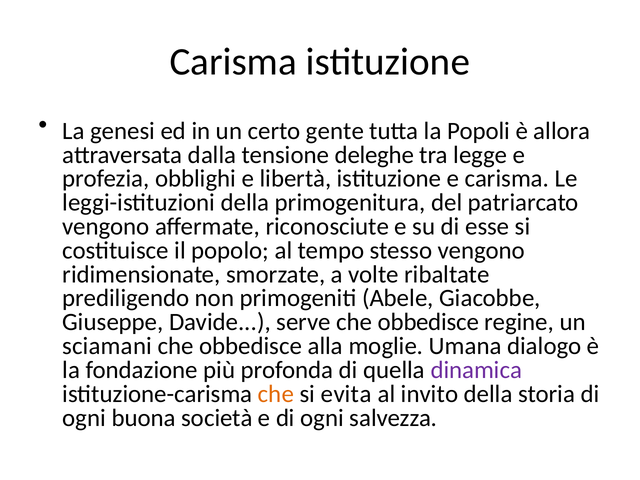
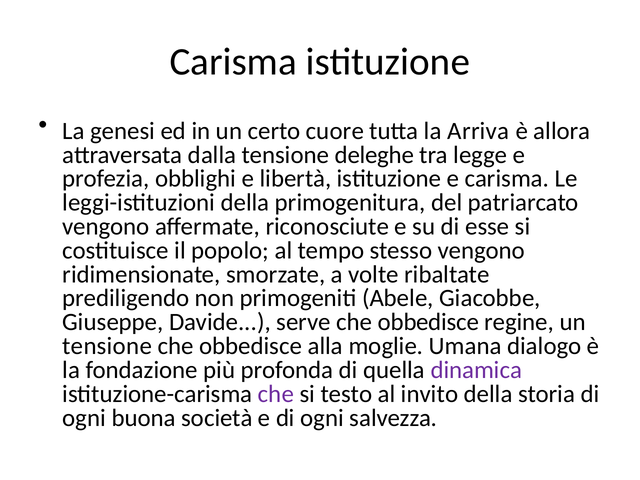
gente: gente -> cuore (335, 131)
Popoli: Popoli -> Arriva (478, 131)
sciamani: sciamani -> tensione (107, 346)
che colour: orange -> purple (276, 394)
evita: evita -> testo (346, 394)
